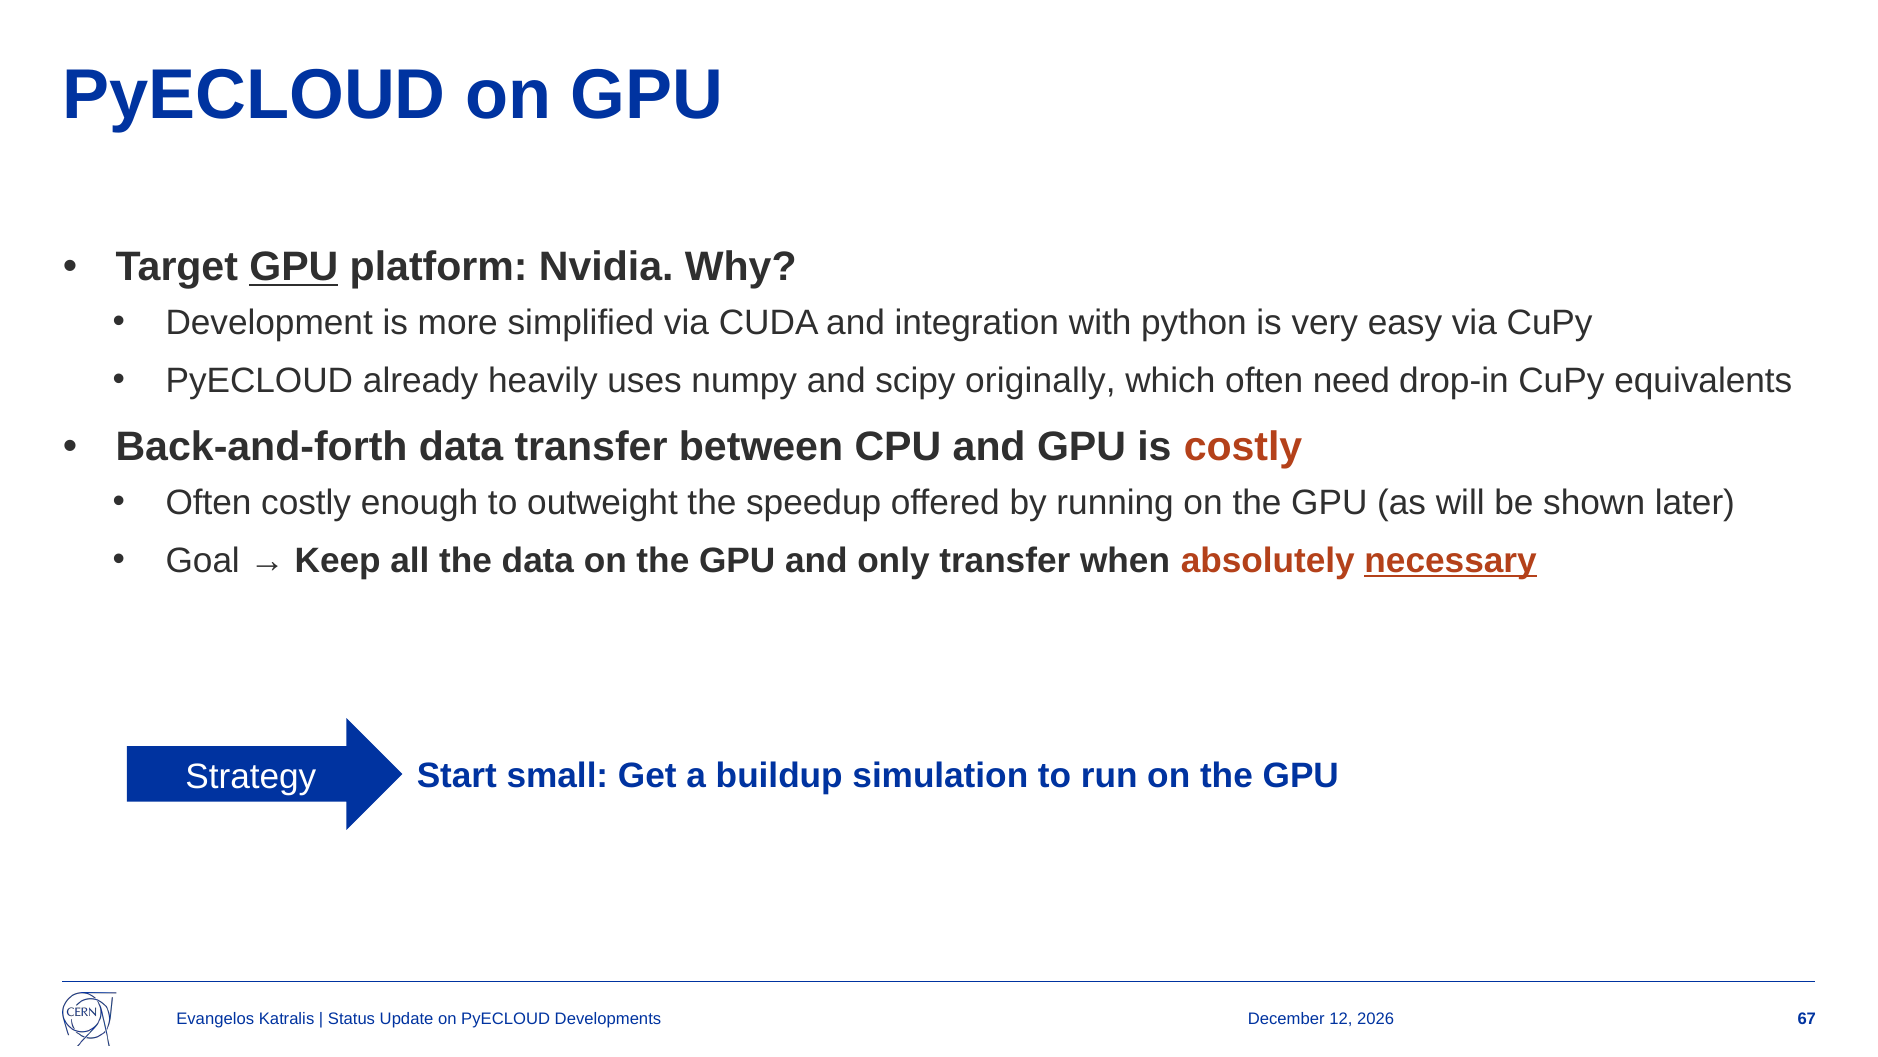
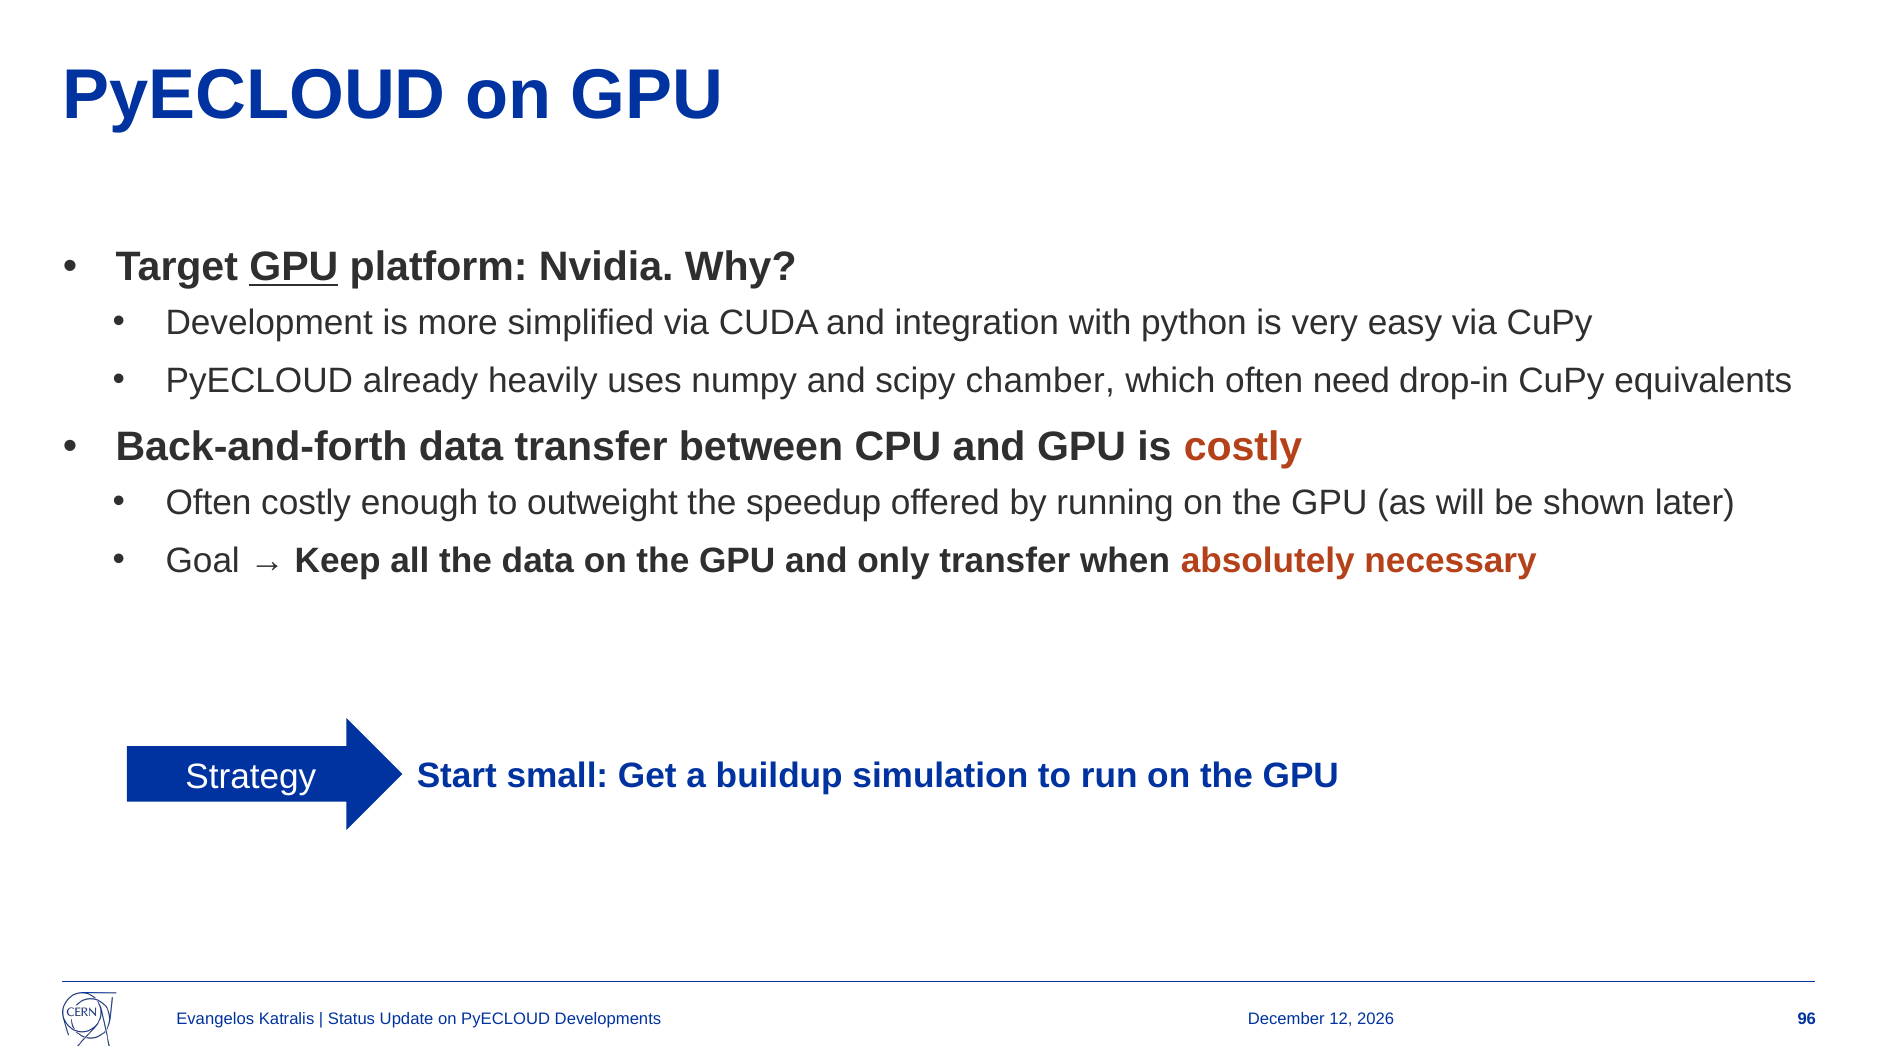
originally: originally -> chamber (1040, 381)
necessary underline: present -> none (1451, 561)
67: 67 -> 96 (1807, 1019)
